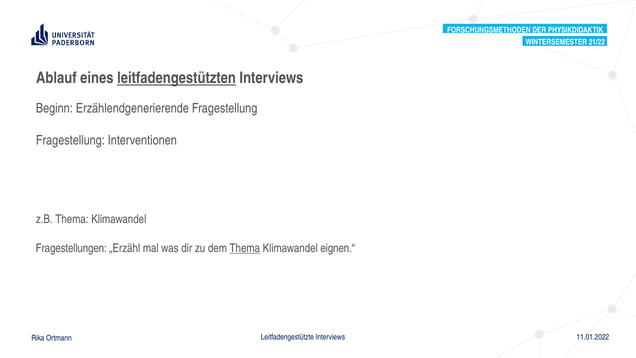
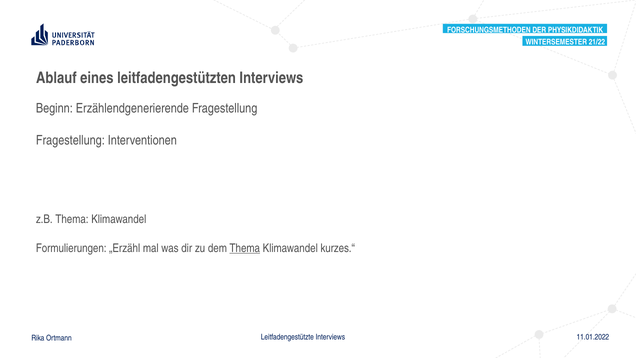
leitfadengestützten underline: present -> none (177, 78)
Fragestellungen: Fragestellungen -> Formulierungen (71, 248)
eignen.“: eignen.“ -> kurzes.“ (338, 248)
